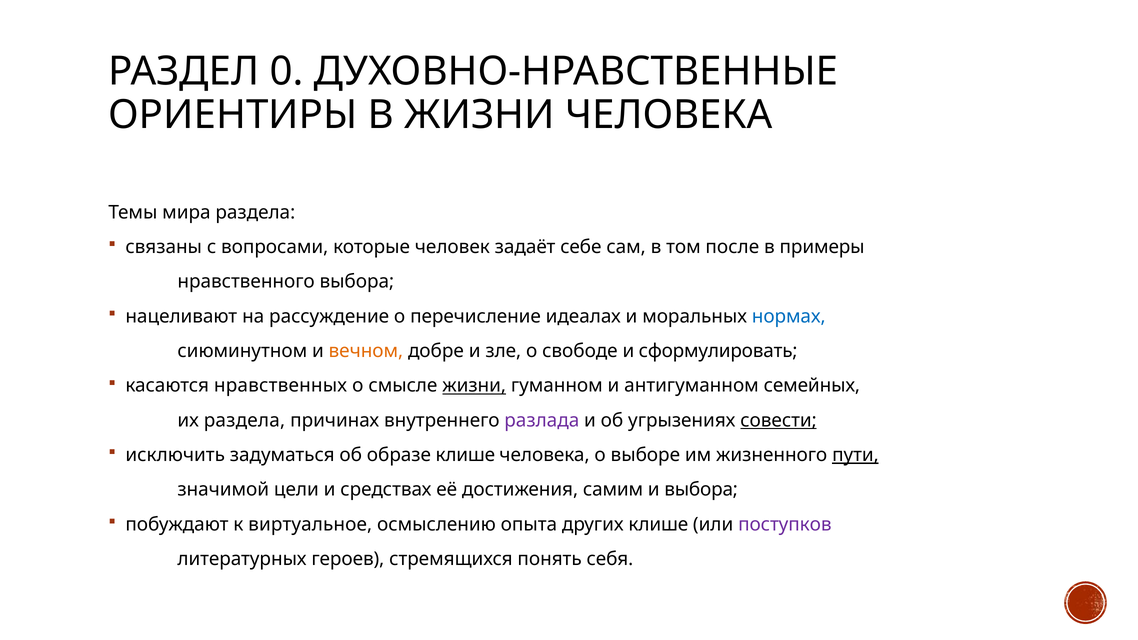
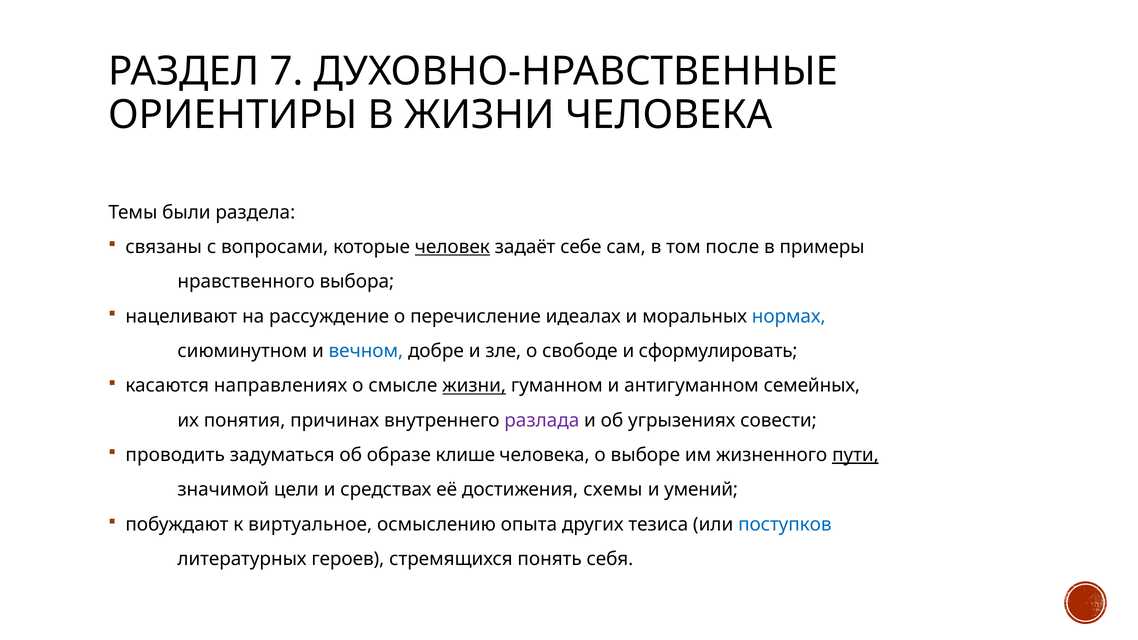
0: 0 -> 7 (287, 71)
мира: мира -> были (186, 212)
человек underline: none -> present (452, 247)
вечном colour: orange -> blue (366, 351)
нравственных: нравственных -> направлениях (281, 386)
их раздела: раздела -> понятия (245, 420)
совести underline: present -> none (779, 420)
исключить: исключить -> проводить (175, 455)
самим: самим -> схемы (613, 490)
и выбора: выбора -> умений (701, 490)
других клише: клише -> тезиса (658, 524)
поступков colour: purple -> blue (785, 524)
